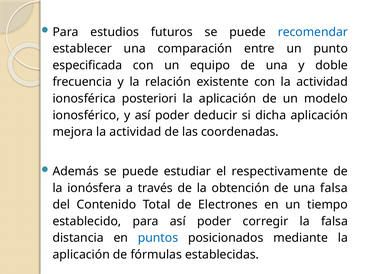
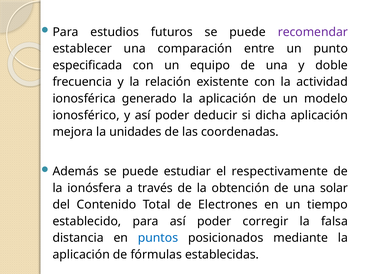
recomendar colour: blue -> purple (313, 32)
posteriori: posteriori -> generado (149, 99)
mejora la actividad: actividad -> unidades (135, 132)
una falsa: falsa -> solar (334, 188)
